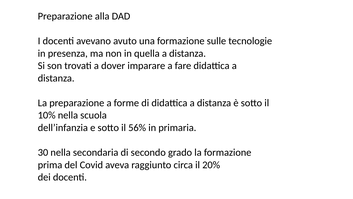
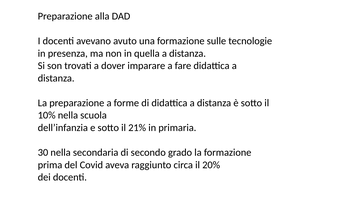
56%: 56% -> 21% (137, 127)
